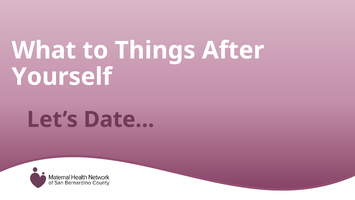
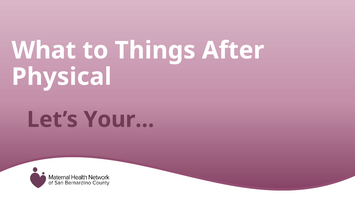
Yourself: Yourself -> Physical (62, 77)
Date…: Date… -> Your… (119, 119)
